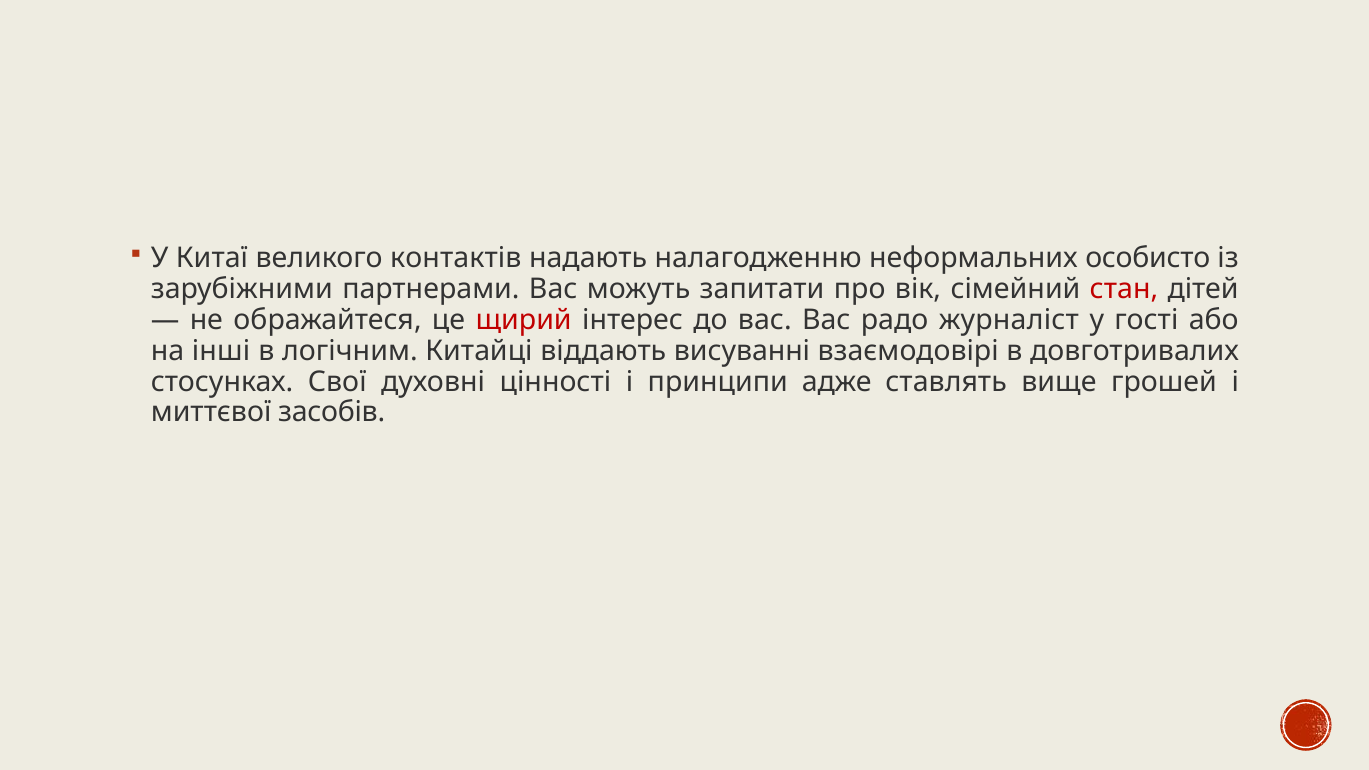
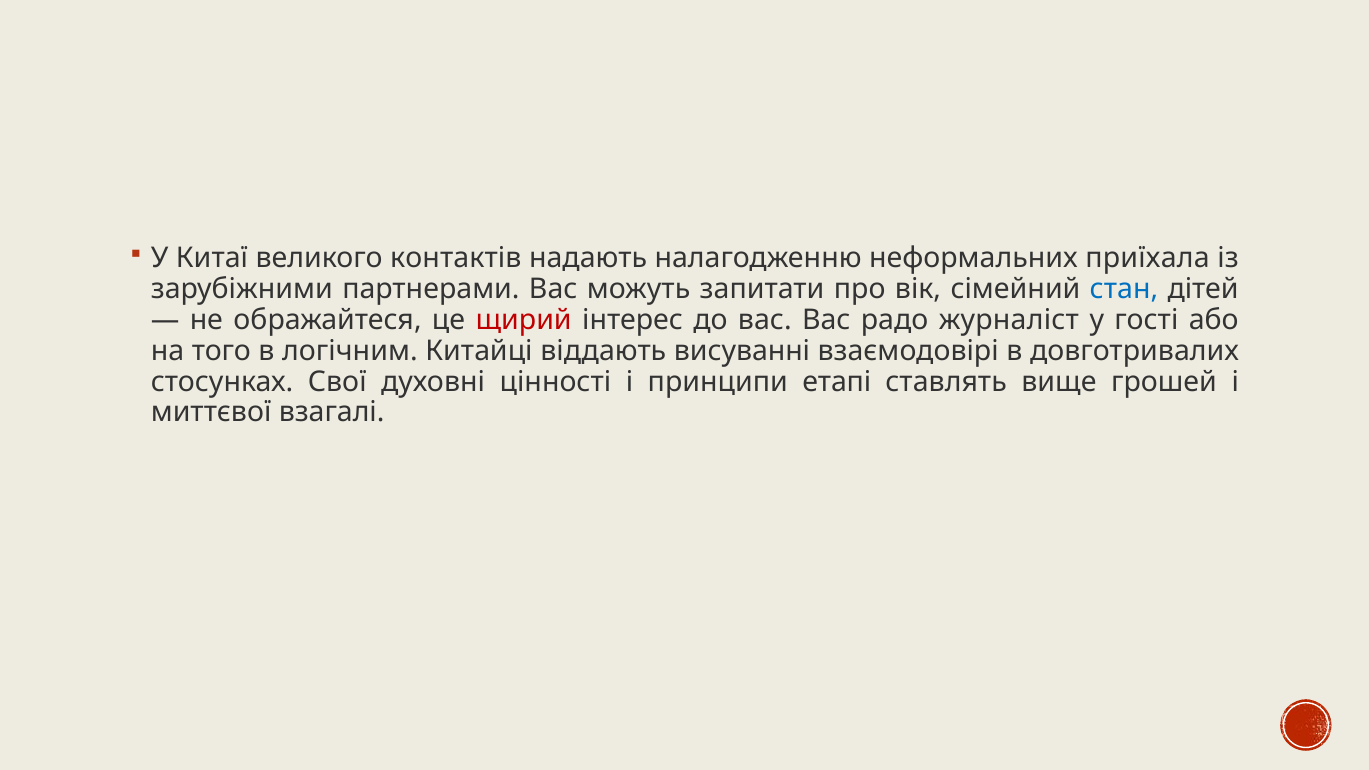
особисто: особисто -> приїхала (1148, 259)
стан colour: red -> blue (1124, 289)
інші: інші -> того (221, 351)
адже: адже -> етапі (837, 382)
засобів: засобів -> взагалі (332, 413)
